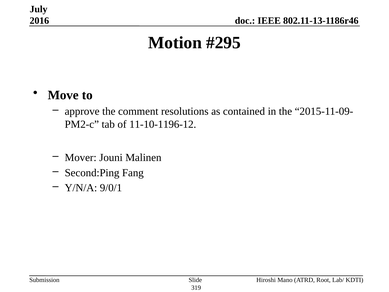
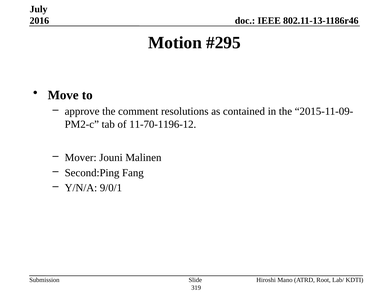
11-10-1196-12: 11-10-1196-12 -> 11-70-1196-12 (163, 124)
